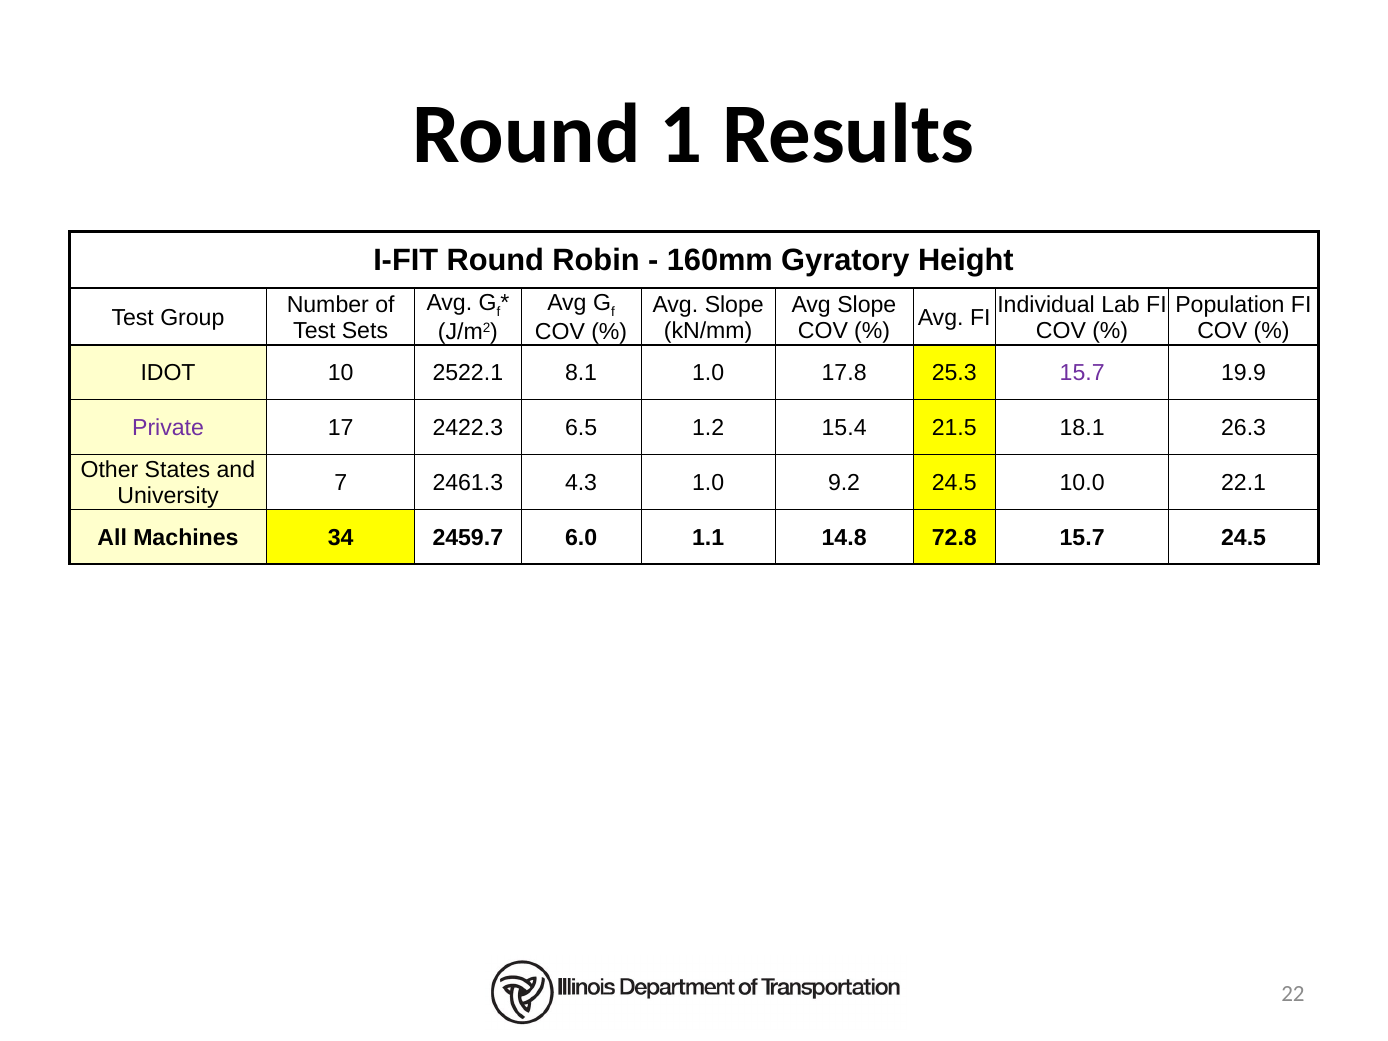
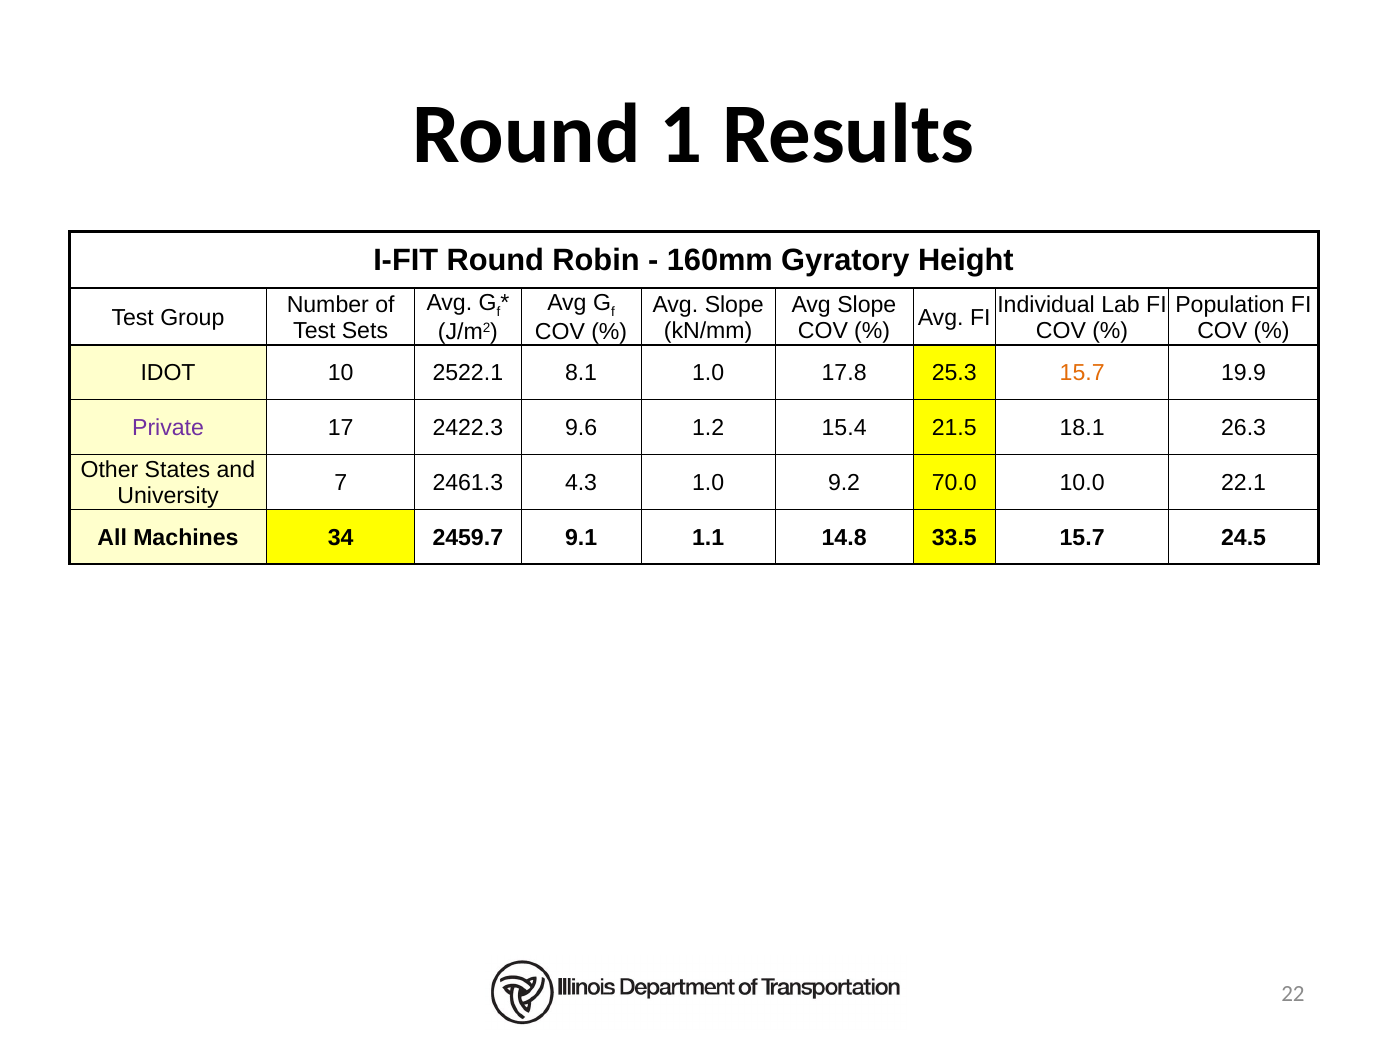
15.7 colour: purple -> orange (1082, 373)
6.5: 6.5 -> 9.6 (581, 428)
9.2 24.5: 24.5 -> 70.0 (954, 483)
6.0: 6.0 -> 9.1 (581, 538)
72.8: 72.8 -> 33.5 (954, 538)
